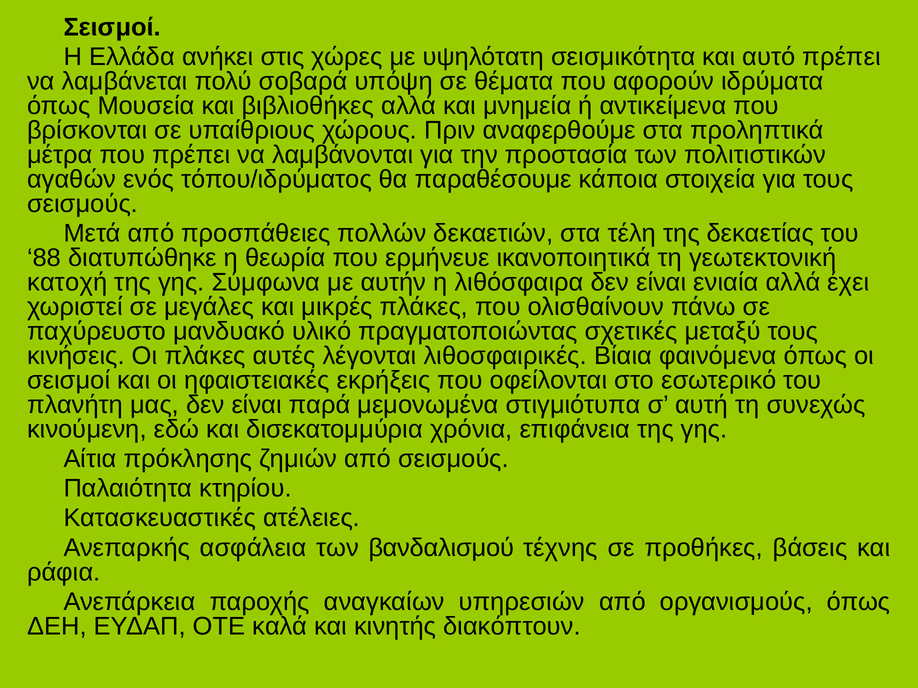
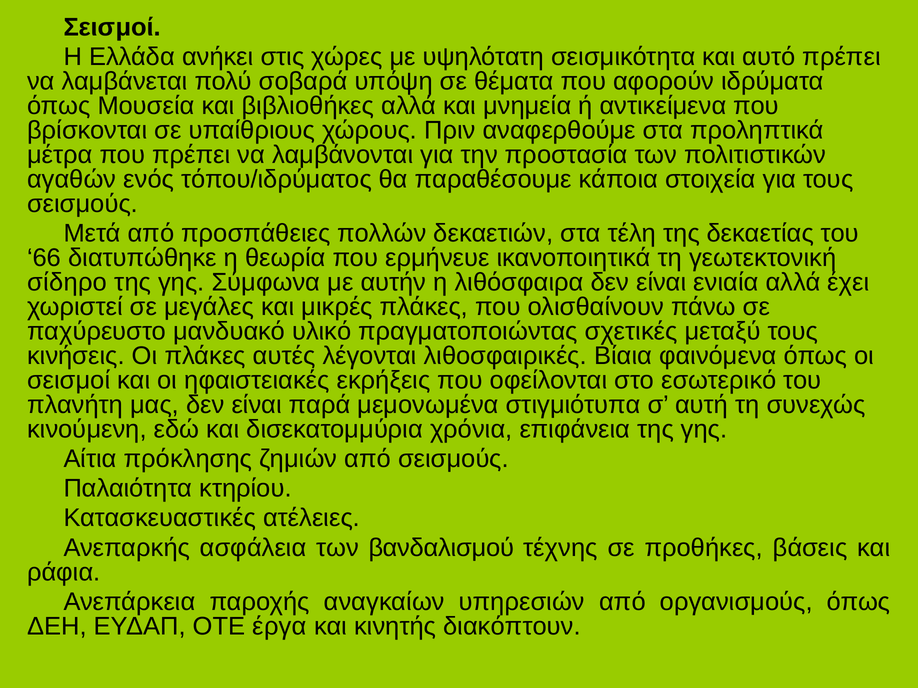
88: 88 -> 66 (44, 258)
κατοχή: κατοχή -> σίδηρο (67, 283)
καλά: καλά -> έργα (280, 627)
